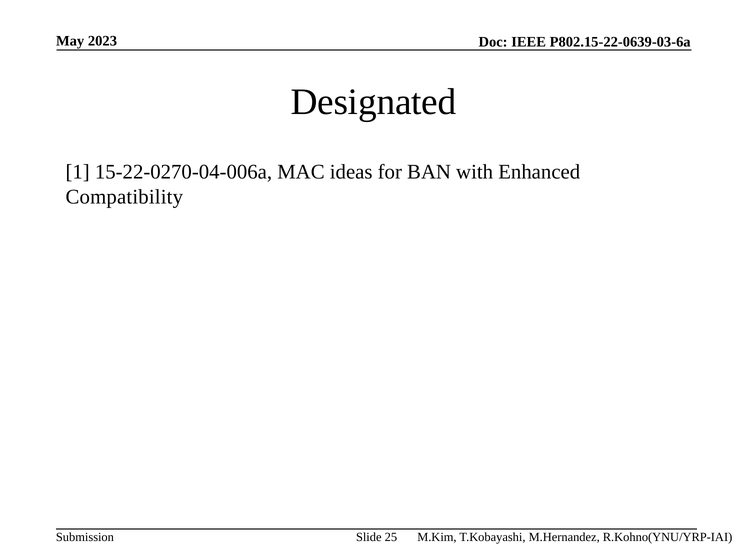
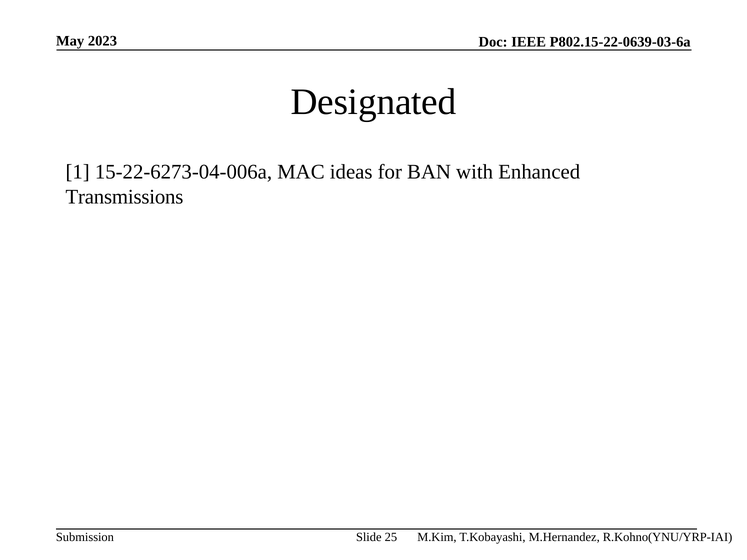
15-22-0270-04-006a: 15-22-0270-04-006a -> 15-22-6273-04-006a (183, 172)
Compatibility: Compatibility -> Transmissions (124, 197)
